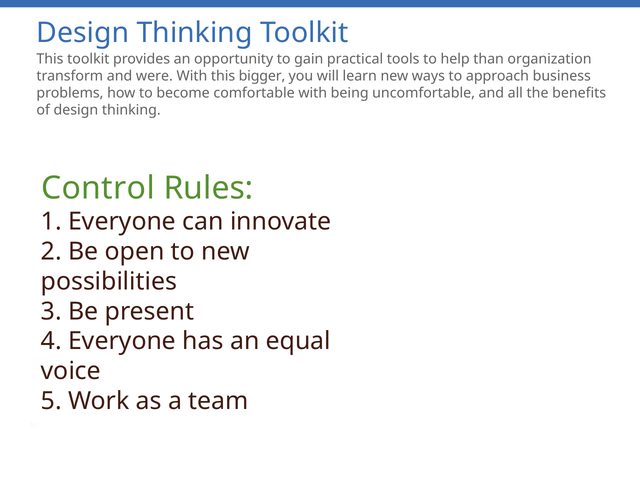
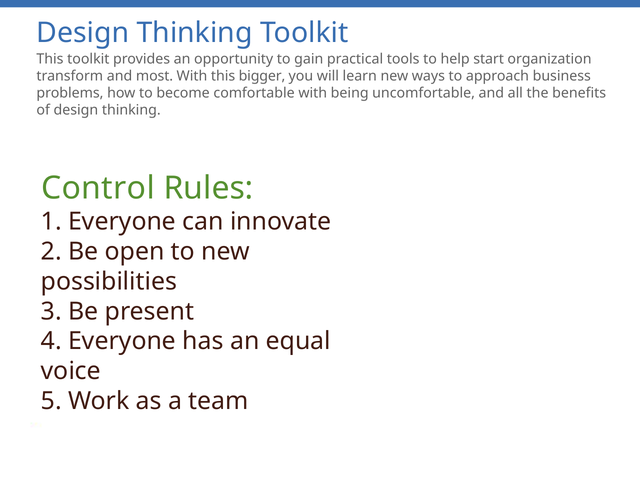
than: than -> start (489, 59)
were: were -> most (155, 76)
